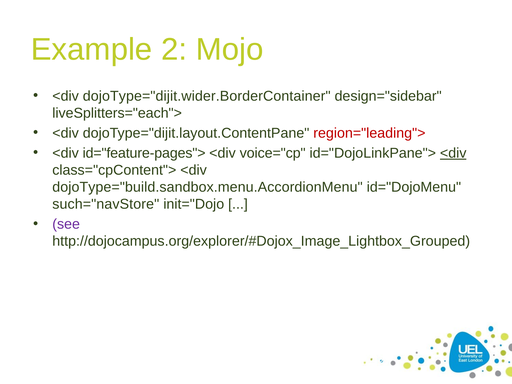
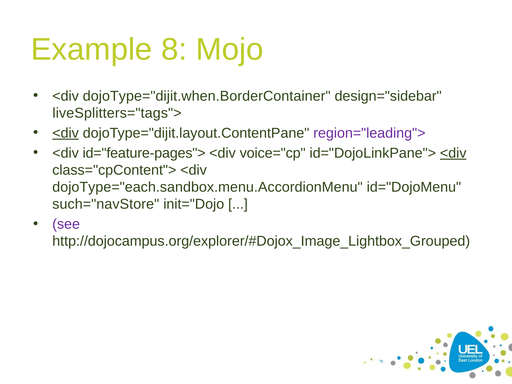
2: 2 -> 8 (174, 50)
dojoType="dijit.wider.BorderContainer: dojoType="dijit.wider.BorderContainer -> dojoType="dijit.when.BorderContainer (207, 96)
liveSplitters="each">: liveSplitters="each"> -> liveSplitters="tags"> (117, 113)
<div underline: none -> present (66, 133)
region="leading"> colour: red -> purple (369, 133)
dojoType="build.sandbox.menu.AccordionMenu: dojoType="build.sandbox.menu.AccordionMenu -> dojoType="each.sandbox.menu.AccordionMenu (207, 187)
